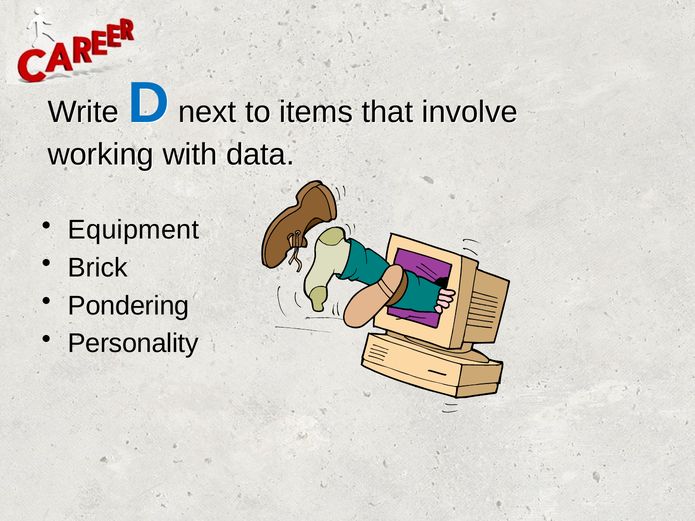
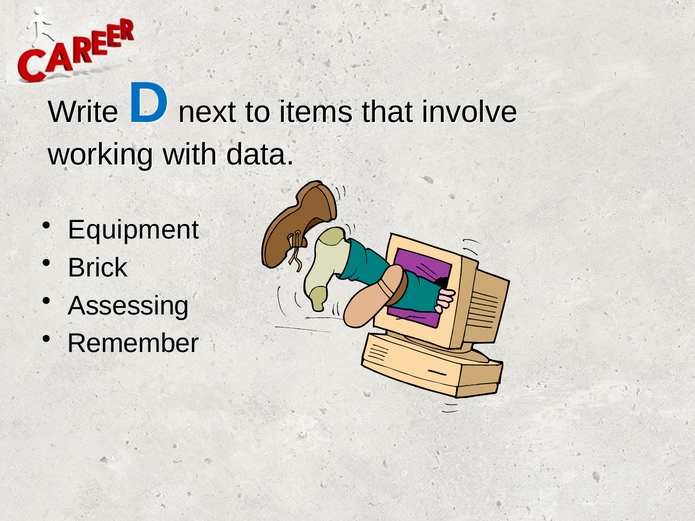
Pondering: Pondering -> Assessing (129, 306)
Personality: Personality -> Remember (133, 344)
